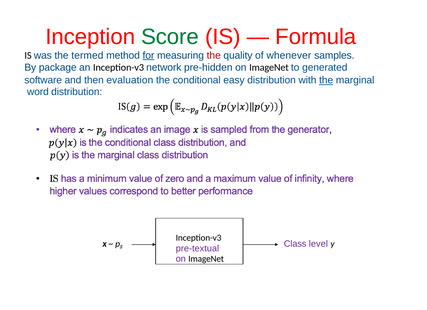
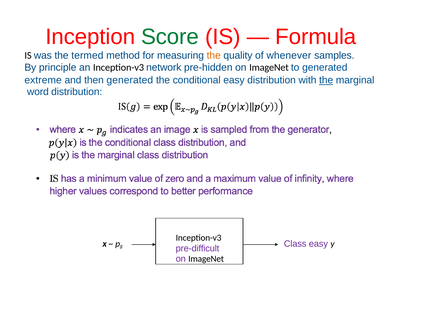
for underline: present -> none (148, 55)
the colour: red -> orange (214, 55)
package: package -> principle (58, 67)
software: software -> extreme (43, 80)
then evaluation: evaluation -> generated (130, 80)
Class level: level -> easy (318, 244)
pre-textual: pre-textual -> pre-difficult (197, 249)
